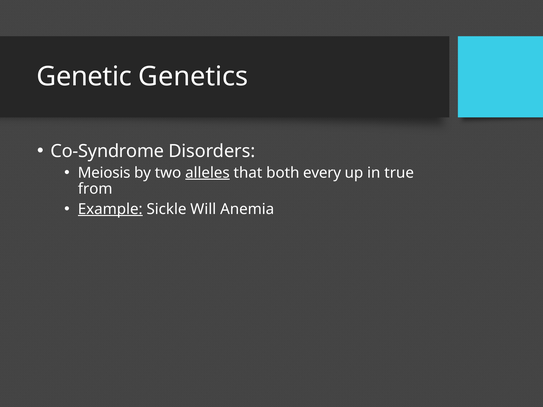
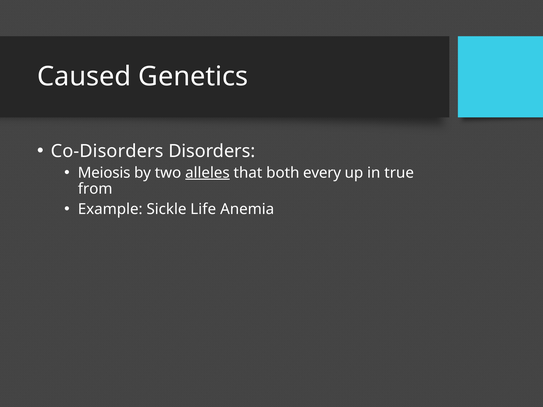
Genetic: Genetic -> Caused (84, 77)
Co-Syndrome: Co-Syndrome -> Co-Disorders (107, 151)
Example underline: present -> none (110, 209)
Will: Will -> Life (203, 209)
